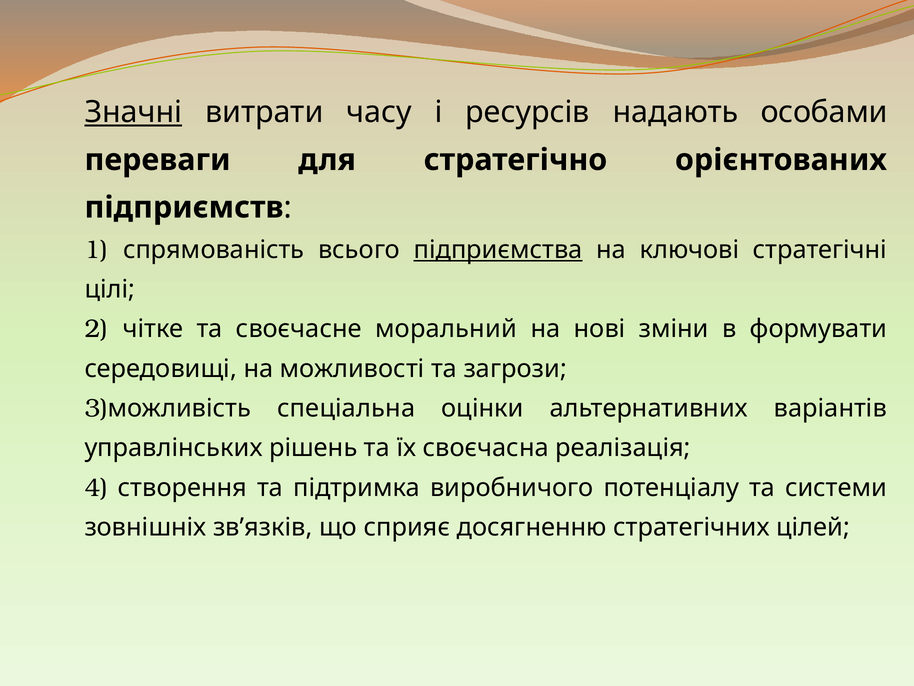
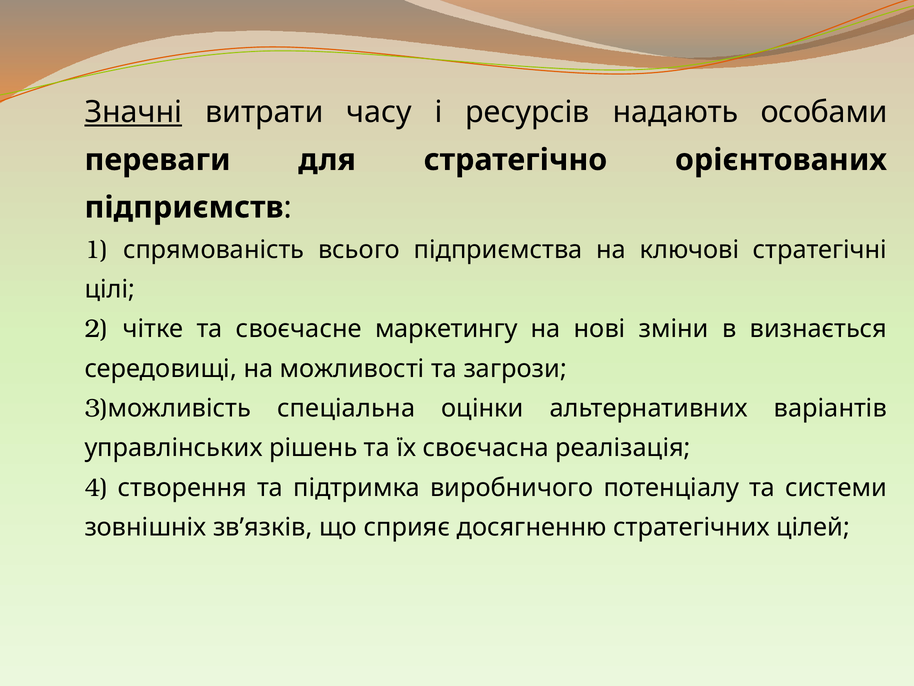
підприємства underline: present -> none (498, 250)
моральний: моральний -> маркетингу (446, 329)
формувати: формувати -> визнається (818, 329)
